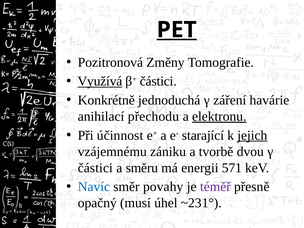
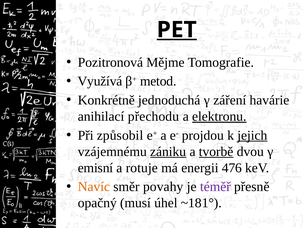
Změny: Změny -> Mějme (166, 62)
Využívá underline: present -> none (100, 81)
β+ částici: částici -> metod (158, 81)
účinnost: účinnost -> způsobil (120, 135)
starající: starající -> projdou (203, 135)
zániku underline: none -> present (168, 152)
tvorbě underline: none -> present (216, 152)
částici: částici -> emisní (95, 168)
směru: směru -> rotuje (142, 168)
571: 571 -> 476 (232, 168)
Navíc colour: blue -> orange (94, 187)
~231°: ~231° -> ~181° (201, 203)
